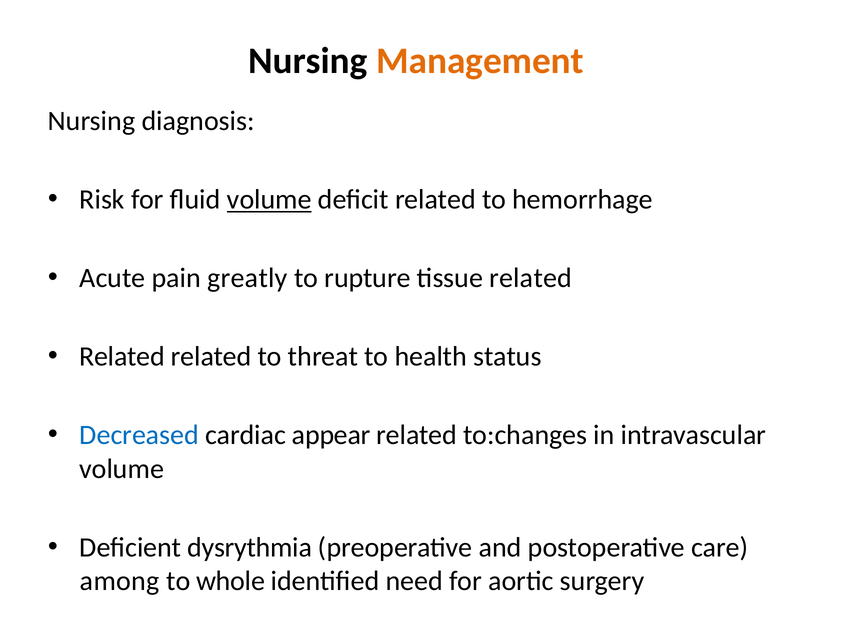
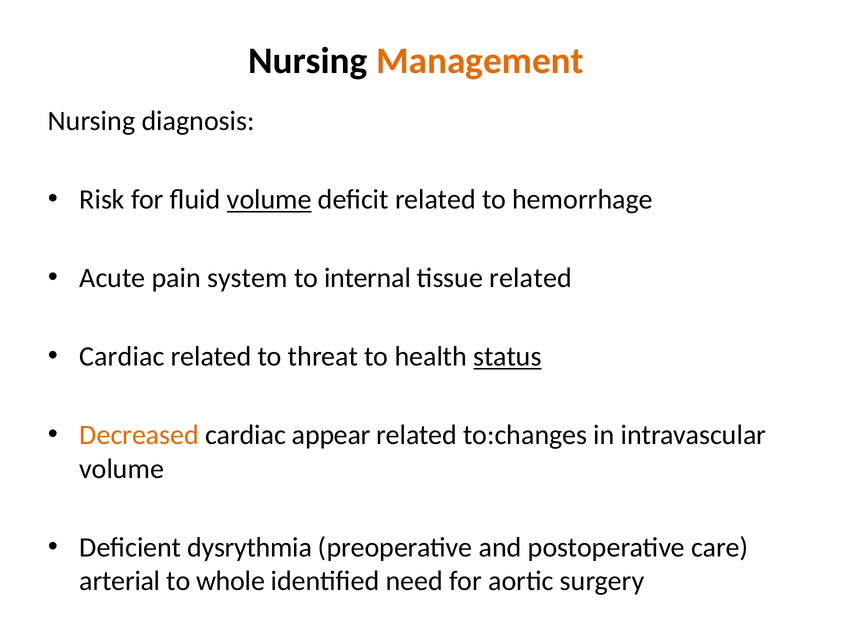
greatly: greatly -> system (247, 278)
rupture: rupture -> internal (368, 278)
Related: Related -> Cardiac (122, 357)
status underline: none -> present (507, 357)
Decreased colour: blue -> orange (139, 435)
among: among -> arterial (120, 581)
